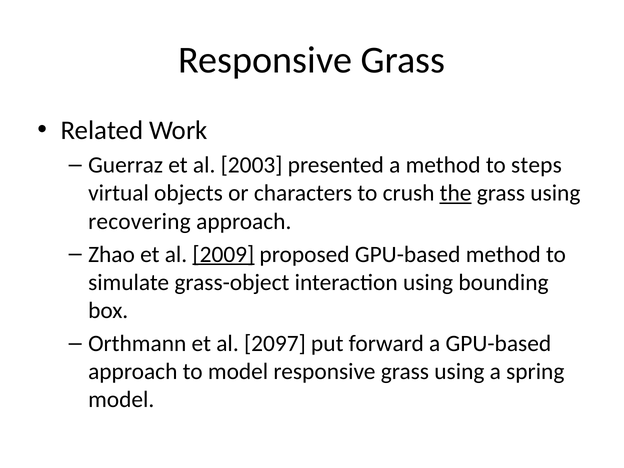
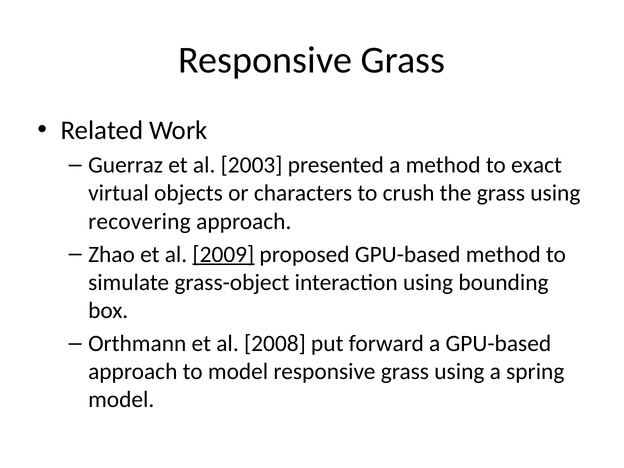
steps: steps -> exact (537, 165)
the underline: present -> none (456, 193)
2097: 2097 -> 2008 (275, 343)
